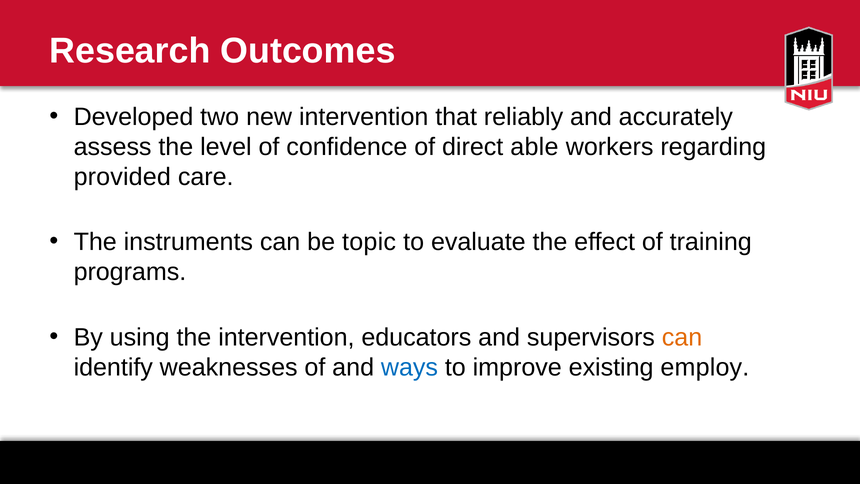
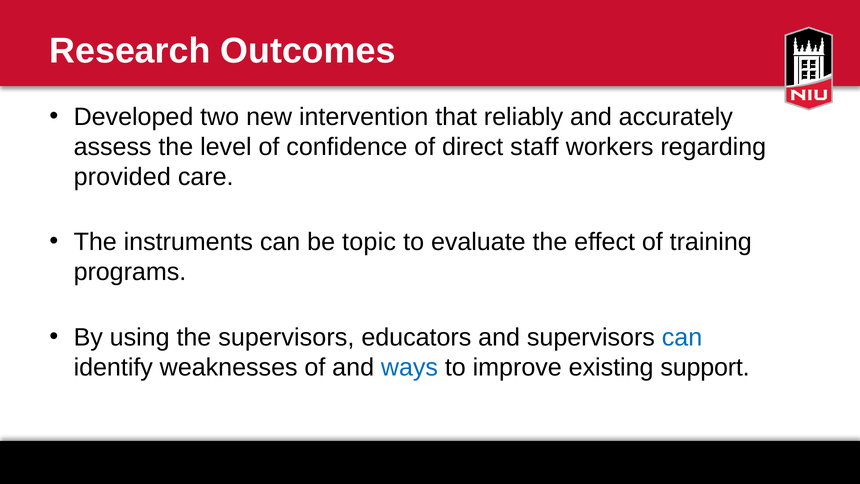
able: able -> staff (534, 147)
the intervention: intervention -> supervisors (286, 337)
can colour: orange -> blue (682, 337)
employ: employ -> support (705, 367)
